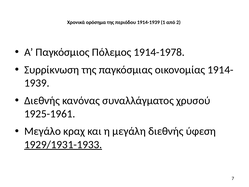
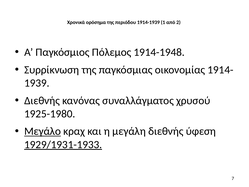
1914-1978: 1914-1978 -> 1914-1948 (159, 52)
1925-1961: 1925-1961 -> 1925-1980 (50, 114)
Μεγάλο underline: none -> present (43, 131)
